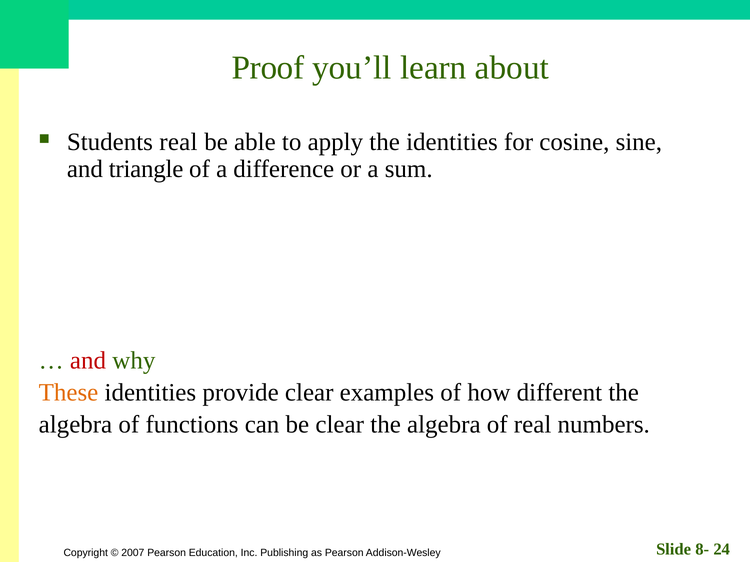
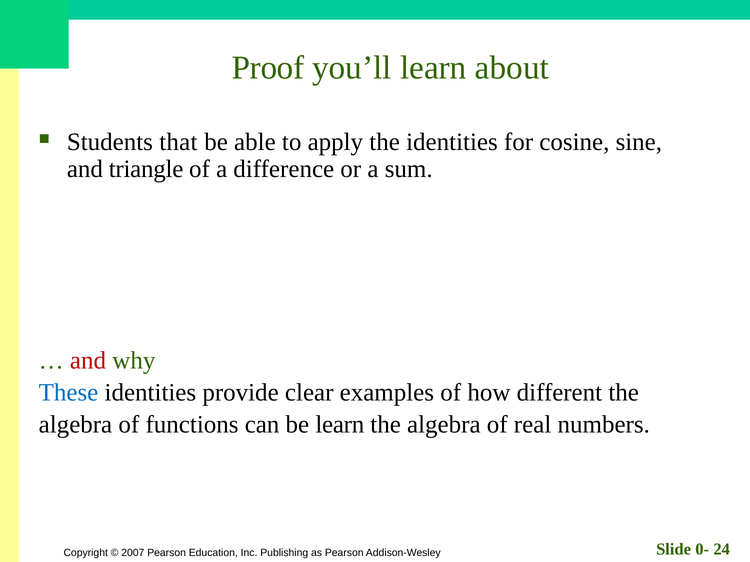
Students real: real -> that (178, 142)
These colour: orange -> blue (69, 393)
be clear: clear -> learn (340, 425)
8-: 8- -> 0- (702, 550)
